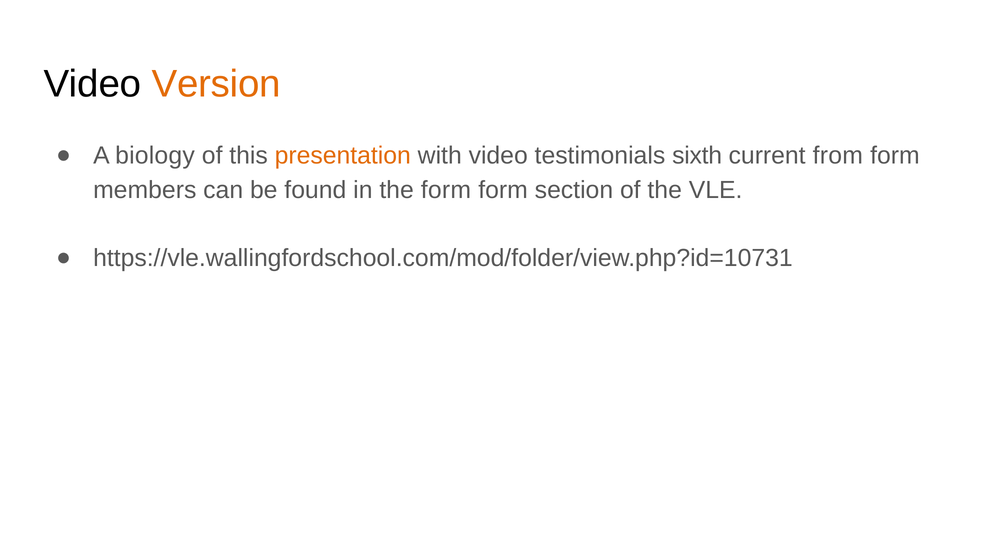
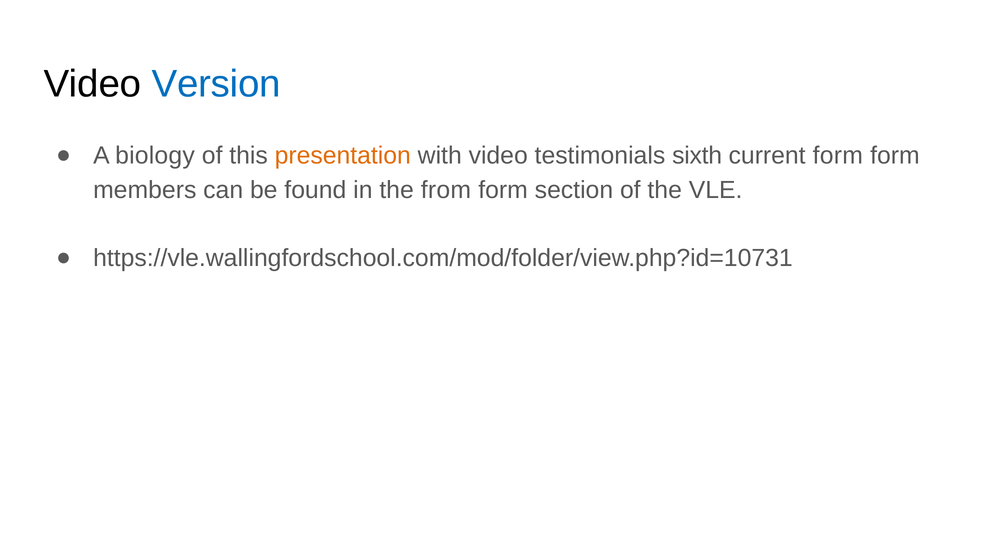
Version colour: orange -> blue (216, 84)
current from: from -> form (838, 156)
the form: form -> from (446, 190)
